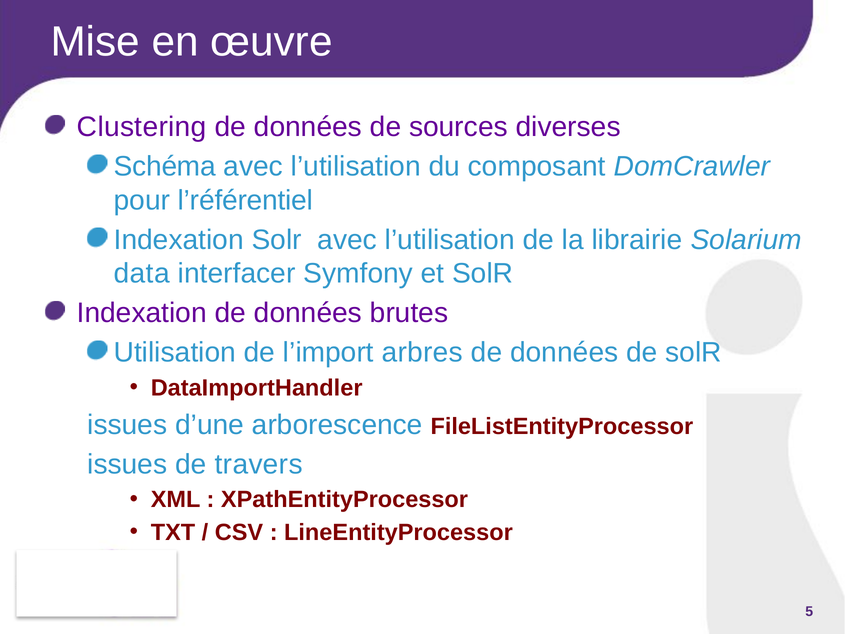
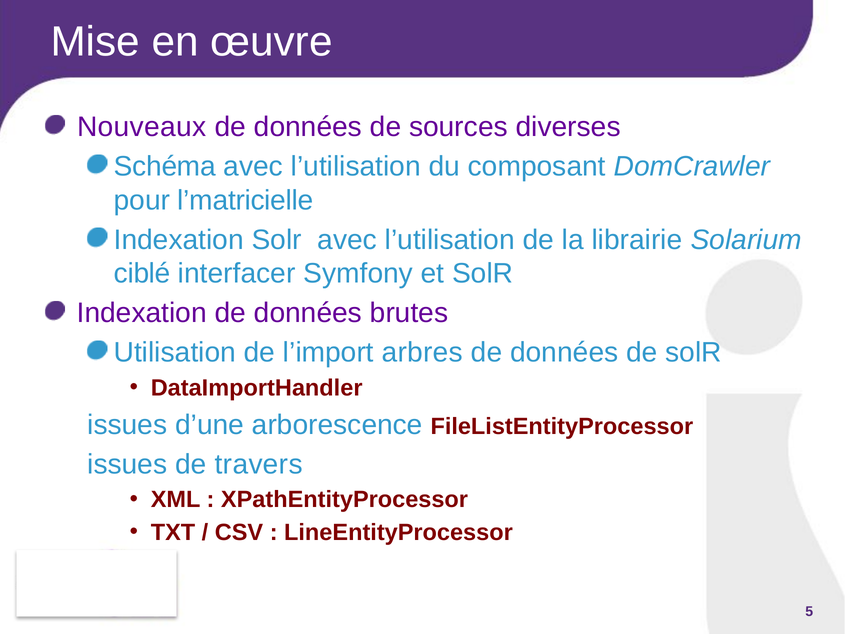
Clustering: Clustering -> Nouveaux (142, 127)
l’référentiel: l’référentiel -> l’matricielle (245, 200)
data: data -> ciblé (142, 274)
